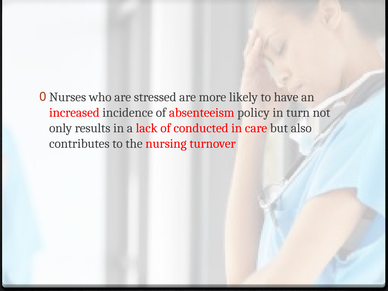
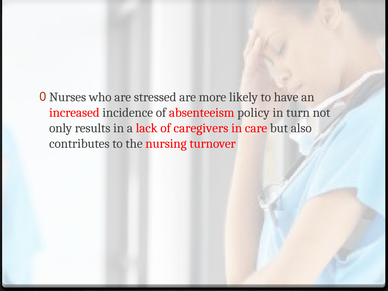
conducted: conducted -> caregivers (201, 128)
